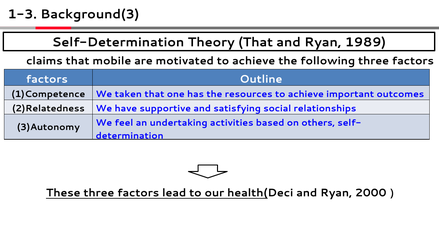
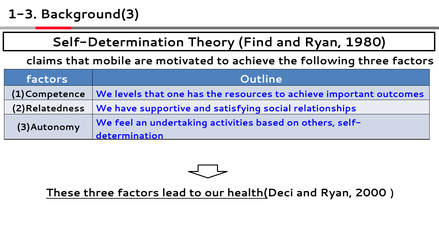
Theory That: That -> Find (255, 42)
1989: 1989 -> 1980 (365, 42)
taken: taken -> levels (128, 94)
